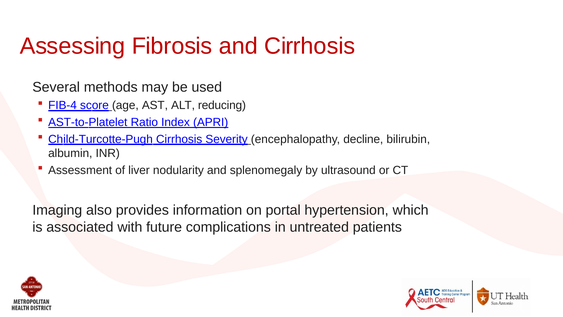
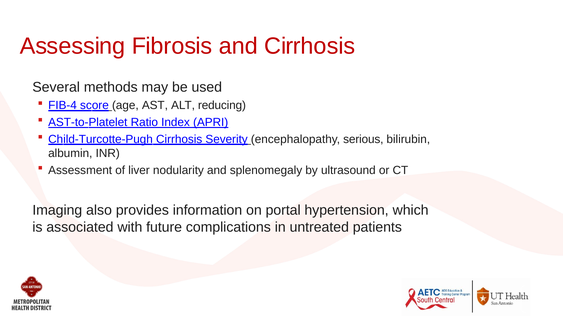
decline: decline -> serious (363, 139)
